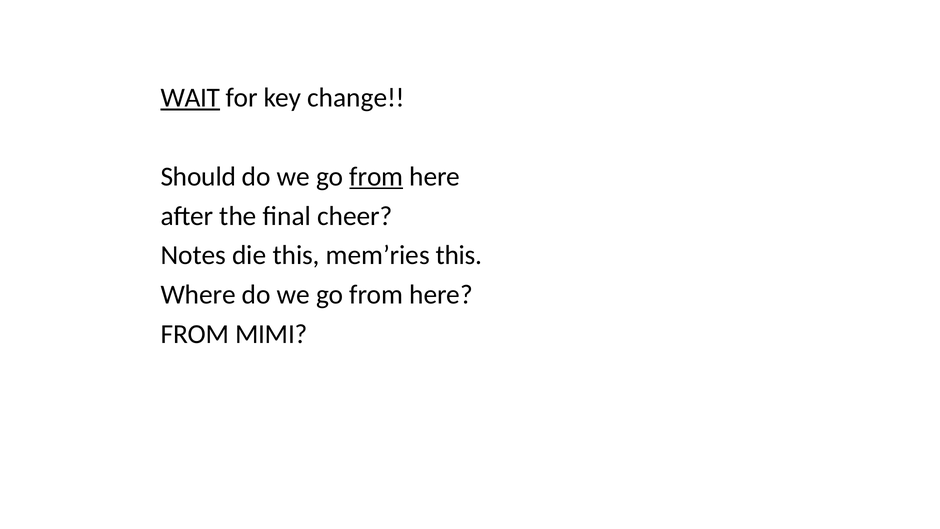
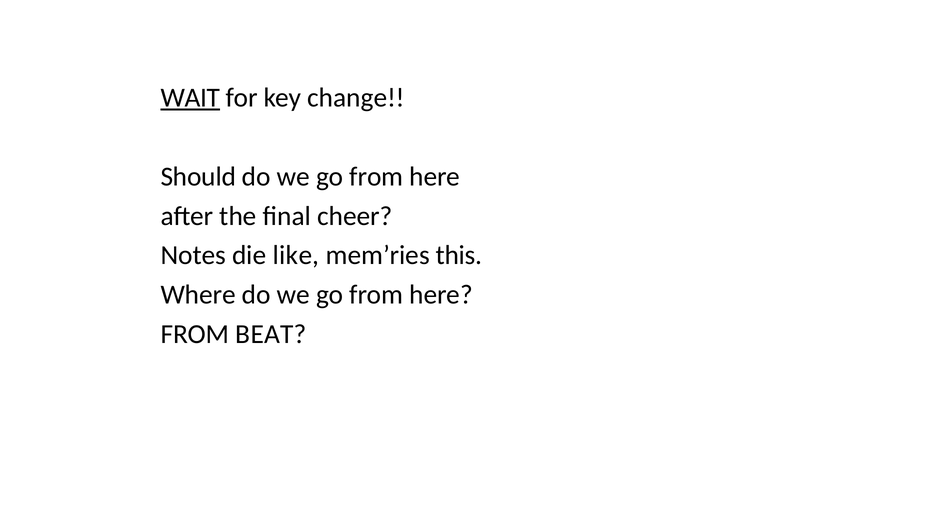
from underline: present -> none (376, 176)
die this: this -> like (296, 255)
MIMI: MIMI -> BEAT (271, 334)
